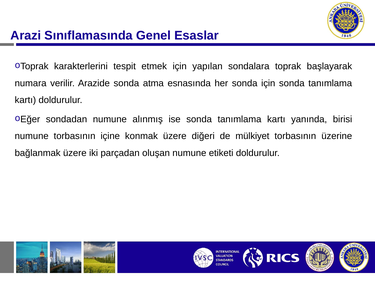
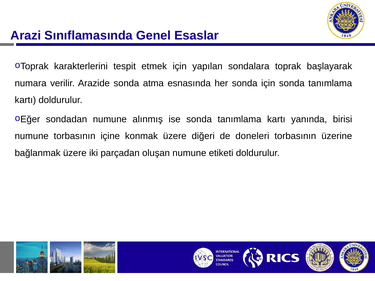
mülkiyet: mülkiyet -> doneleri (252, 136)
